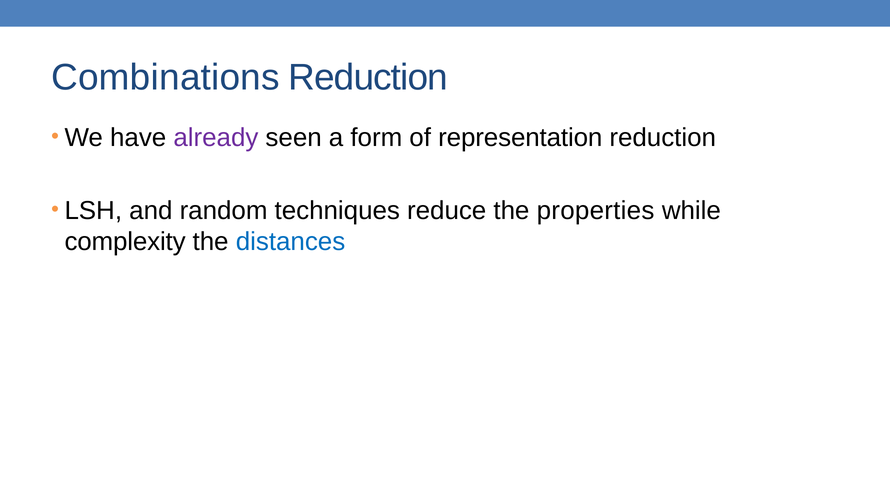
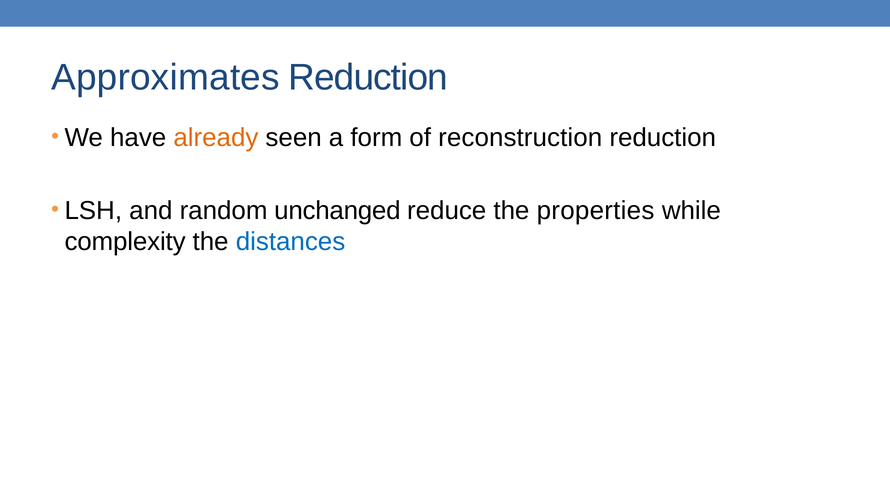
Combinations: Combinations -> Approximates (165, 78)
already colour: purple -> orange (216, 138)
representation: representation -> reconstruction (520, 138)
techniques: techniques -> unchanged (337, 210)
